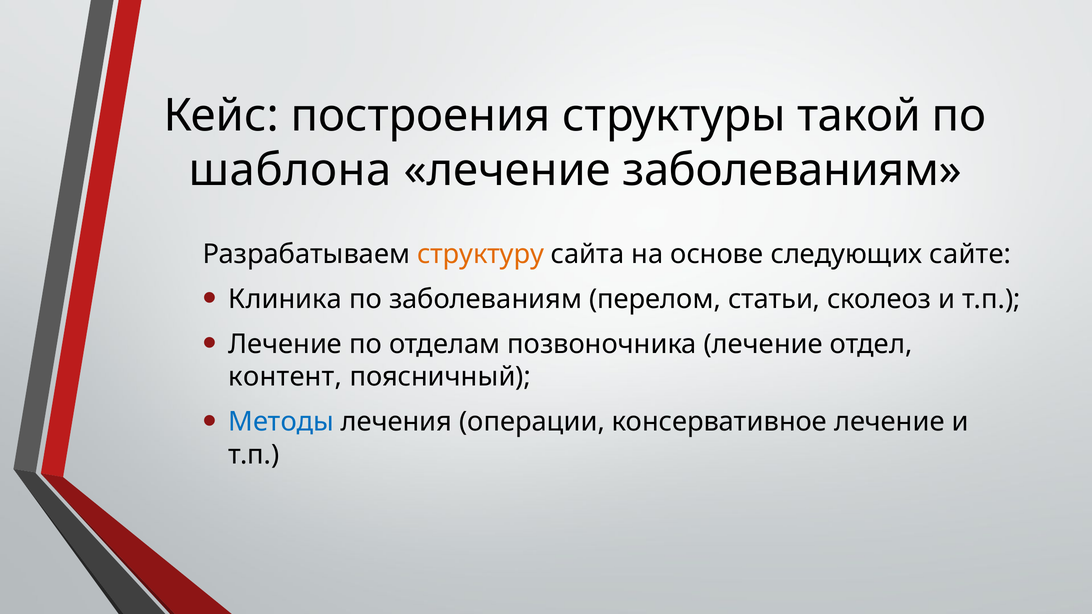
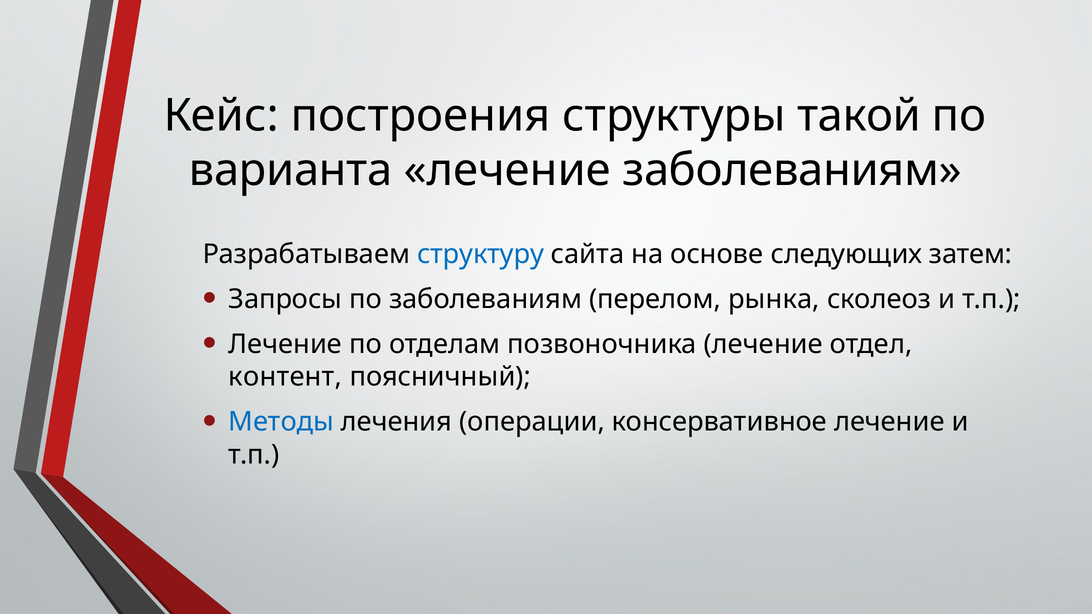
шаблона: шаблона -> варианта (291, 170)
структуру colour: orange -> blue (480, 254)
сайте: сайте -> затем (971, 254)
Клиника: Клиника -> Запросы (285, 299)
статьи: статьи -> рынка (774, 299)
